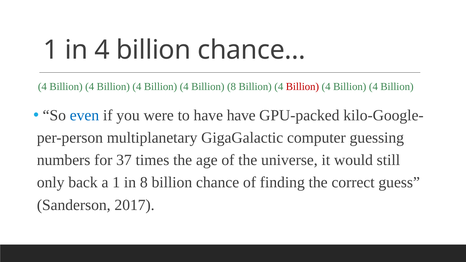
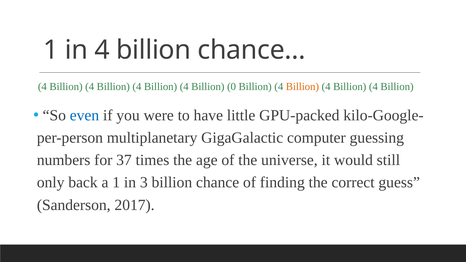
Billion 8: 8 -> 0 (232, 87)
Billion colour: red -> orange (302, 87)
have have: have -> little (241, 115)
in 8: 8 -> 3 (144, 183)
